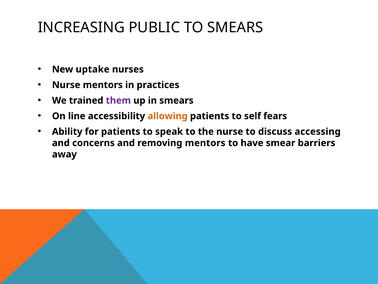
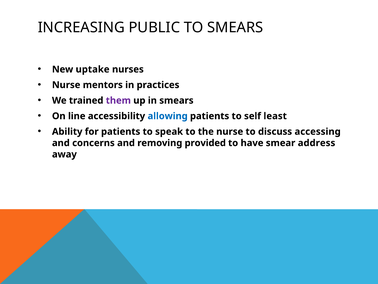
allowing colour: orange -> blue (168, 116)
fears: fears -> least (275, 116)
removing mentors: mentors -> provided (205, 143)
barriers: barriers -> address (317, 143)
